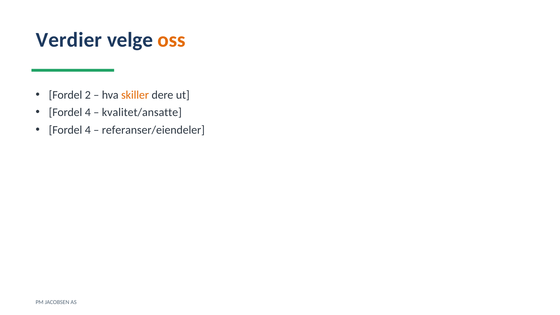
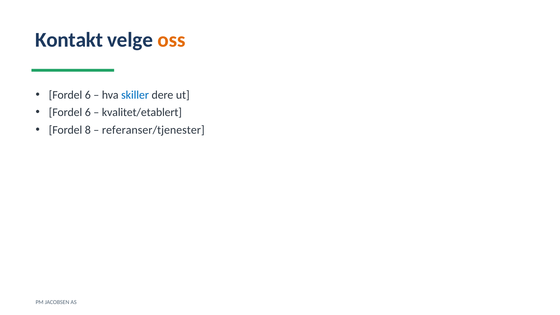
Verdier: Verdier -> Kontakt (69, 40)
2: 2 -> 6 (88, 95)
skiller colour: orange -> blue (135, 95)
4: 4 -> 6 (88, 112)
kvalitet/ansatte: kvalitet/ansatte -> kvalitet/etablert (142, 112)
4: 4 -> 8 (88, 130)
referanser/eiendeler: referanser/eiendeler -> referanser/tjenester (153, 130)
